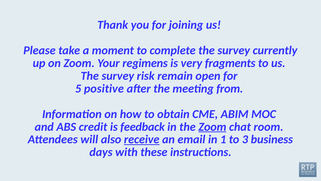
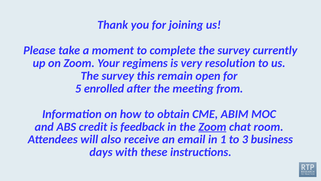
fragments: fragments -> resolution (230, 63)
risk: risk -> this (146, 76)
positive: positive -> enrolled (104, 88)
receive underline: present -> none (142, 139)
